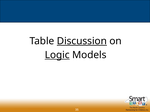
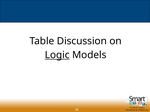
Discussion underline: present -> none (82, 41)
